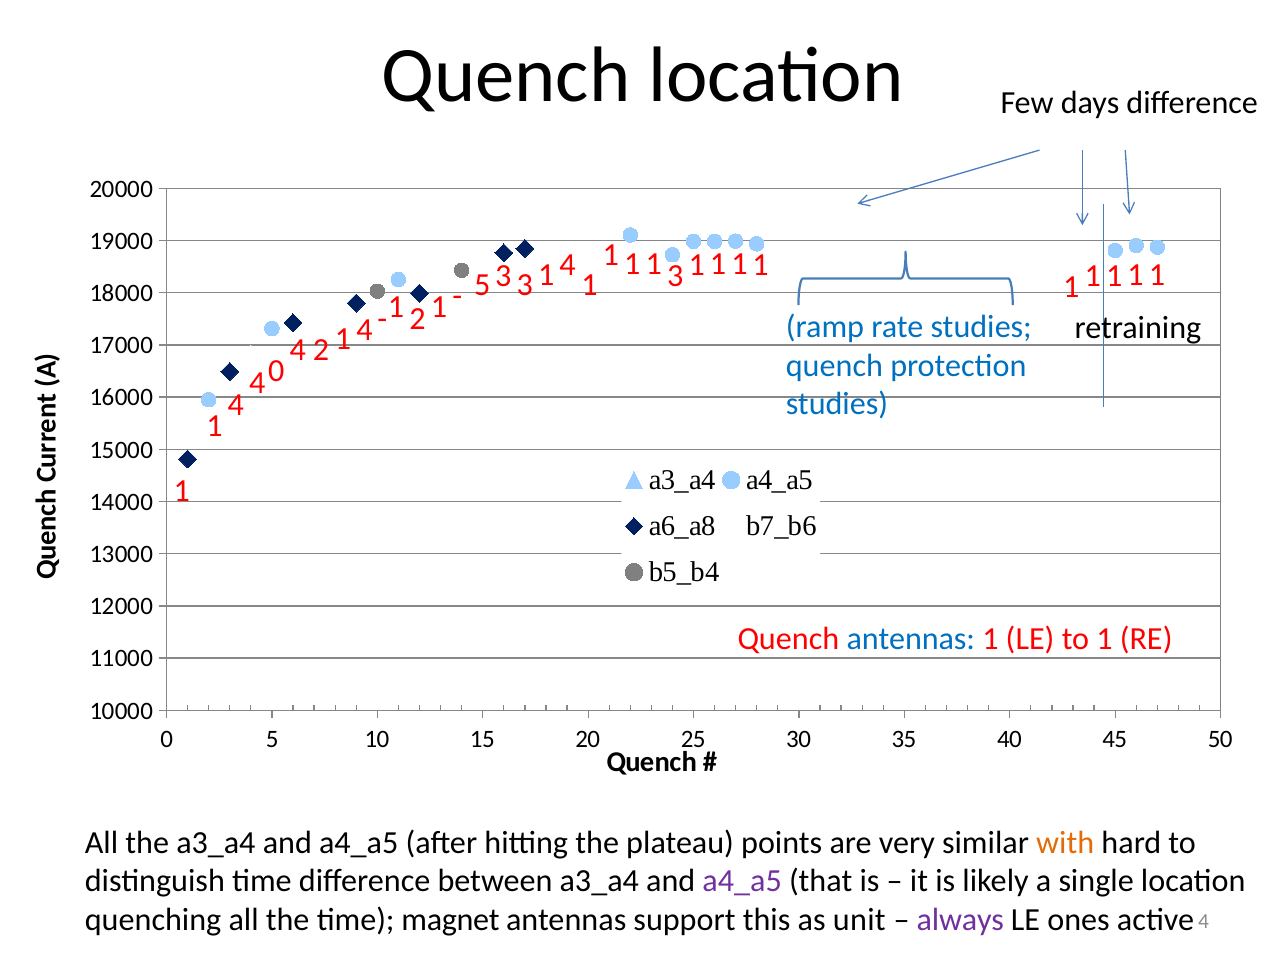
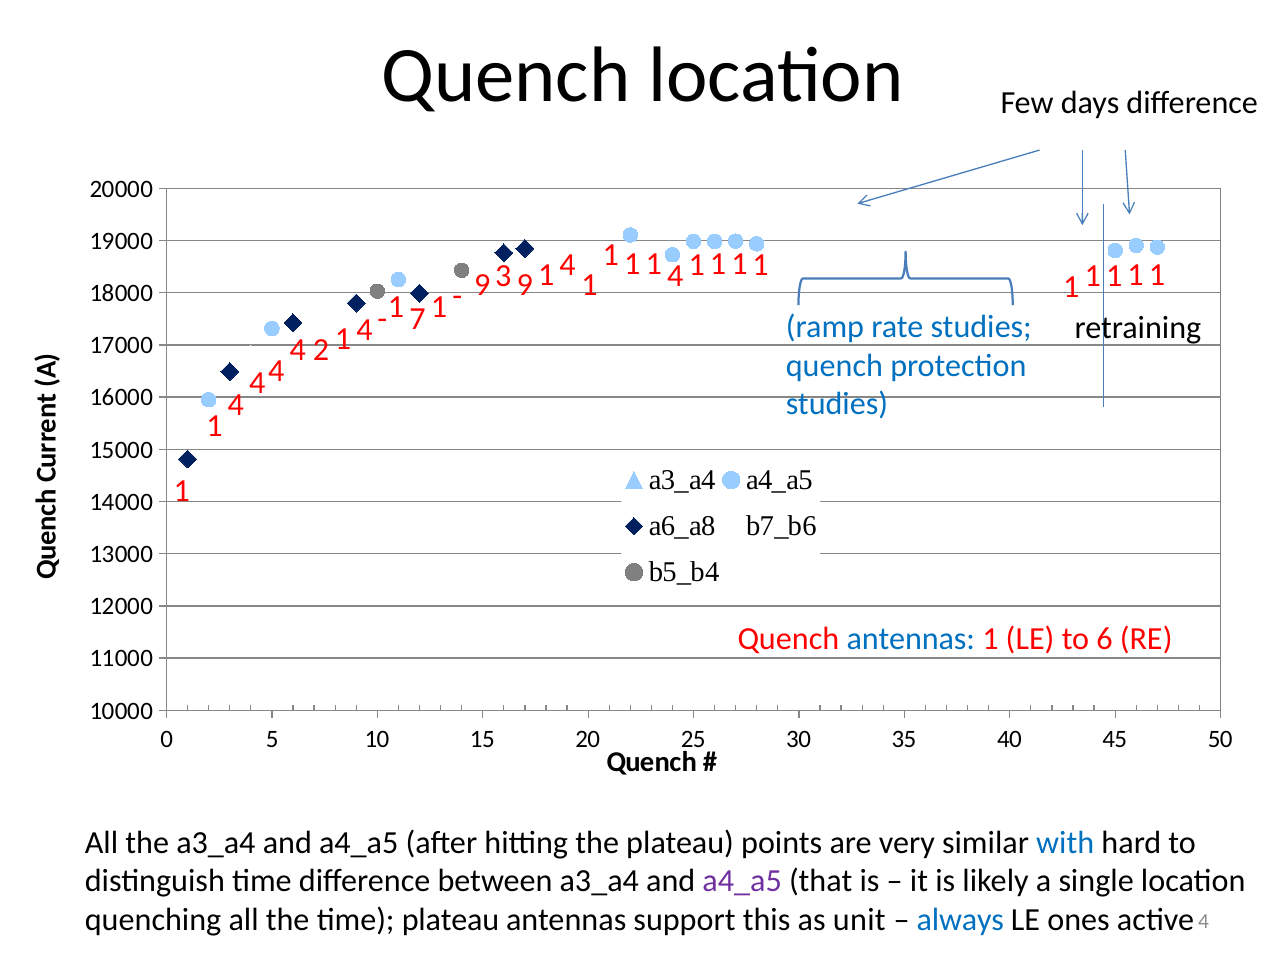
3: 3 -> 4 (675, 276)
2: 2 -> 7 (418, 319)
5: 5 -> 9 (482, 285)
3 3: 3 -> 9 (525, 285)
0: 0 -> 4 (276, 371)
to 1: 1 -> 6 (1104, 639)
with colour: orange -> blue (1065, 842)
time magnet: magnet -> plateau (450, 919)
always colour: purple -> blue (960, 919)
